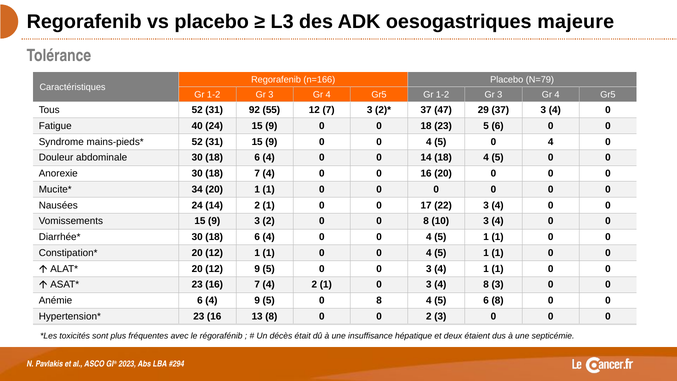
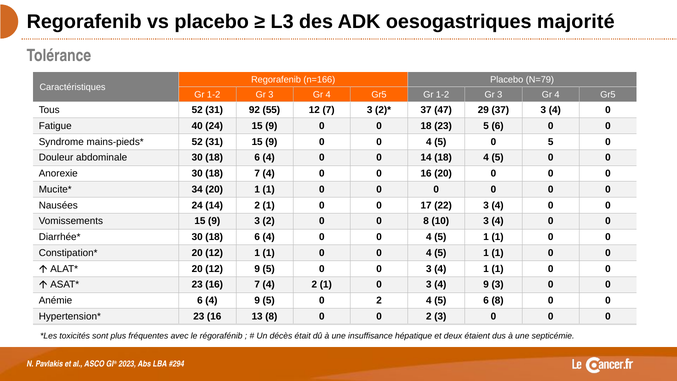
majeure: majeure -> majorité (576, 22)
5 0 4: 4 -> 5 (551, 142)
3 4 8: 8 -> 9 (486, 285)
5 0 8: 8 -> 2 (379, 300)
